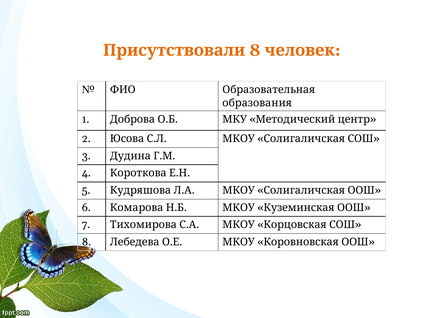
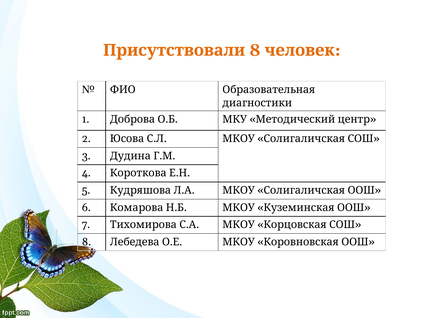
образования: образования -> диагностики (257, 103)
